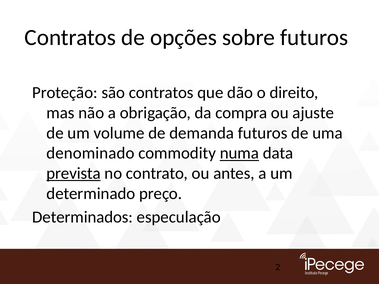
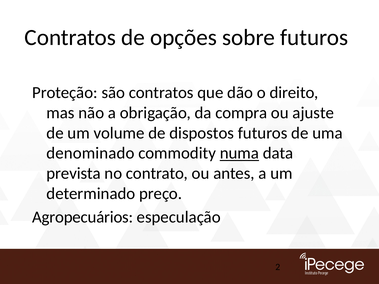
demanda: demanda -> dispostos (202, 133)
prevista underline: present -> none (74, 174)
Determinados: Determinados -> Agropecuários (83, 217)
